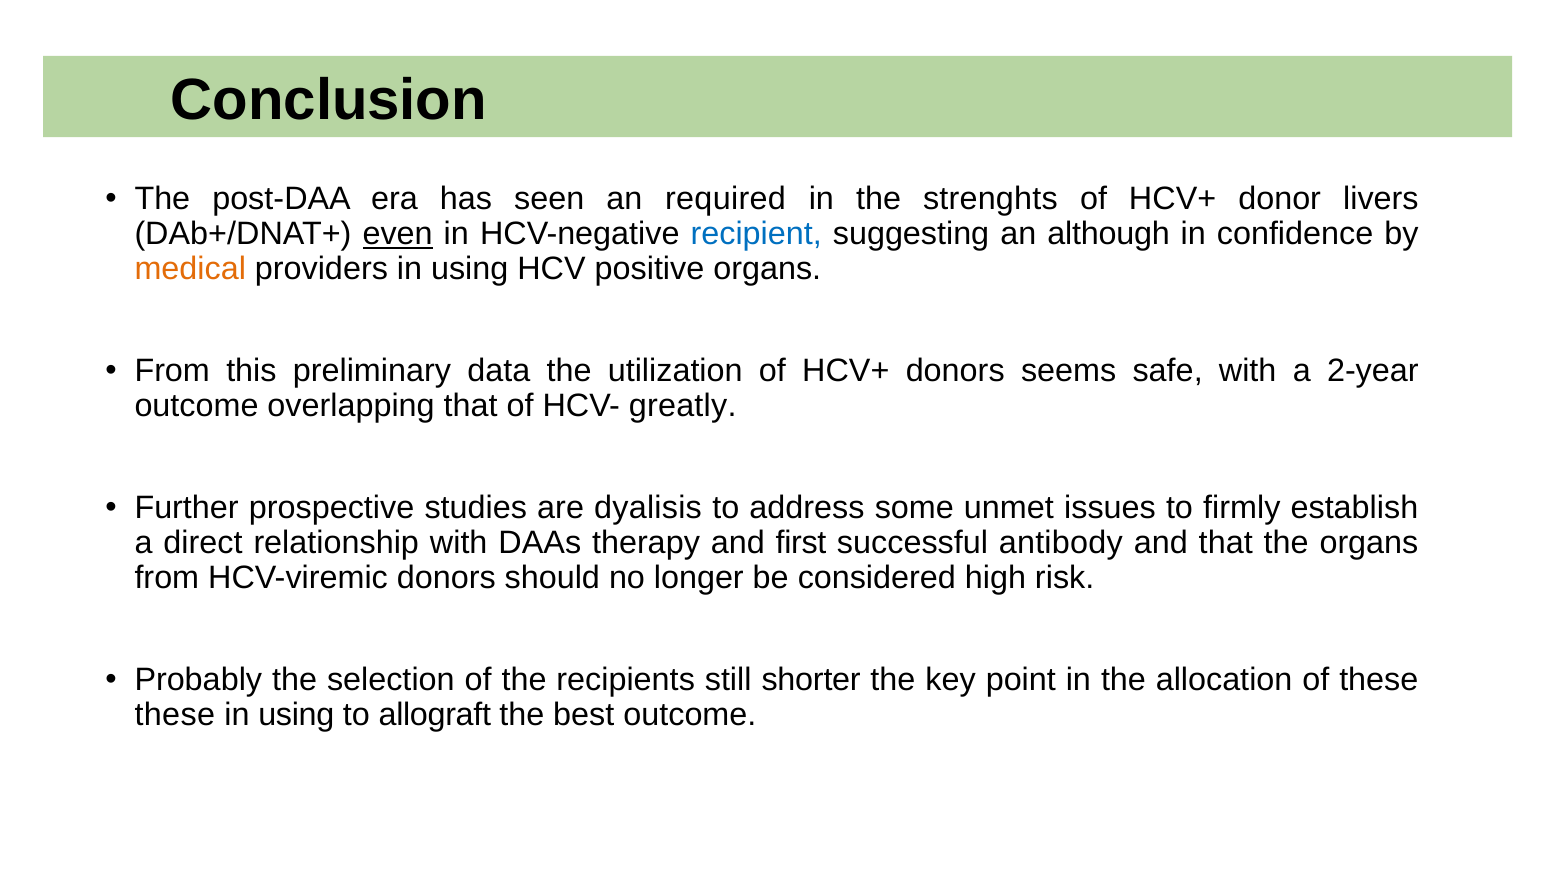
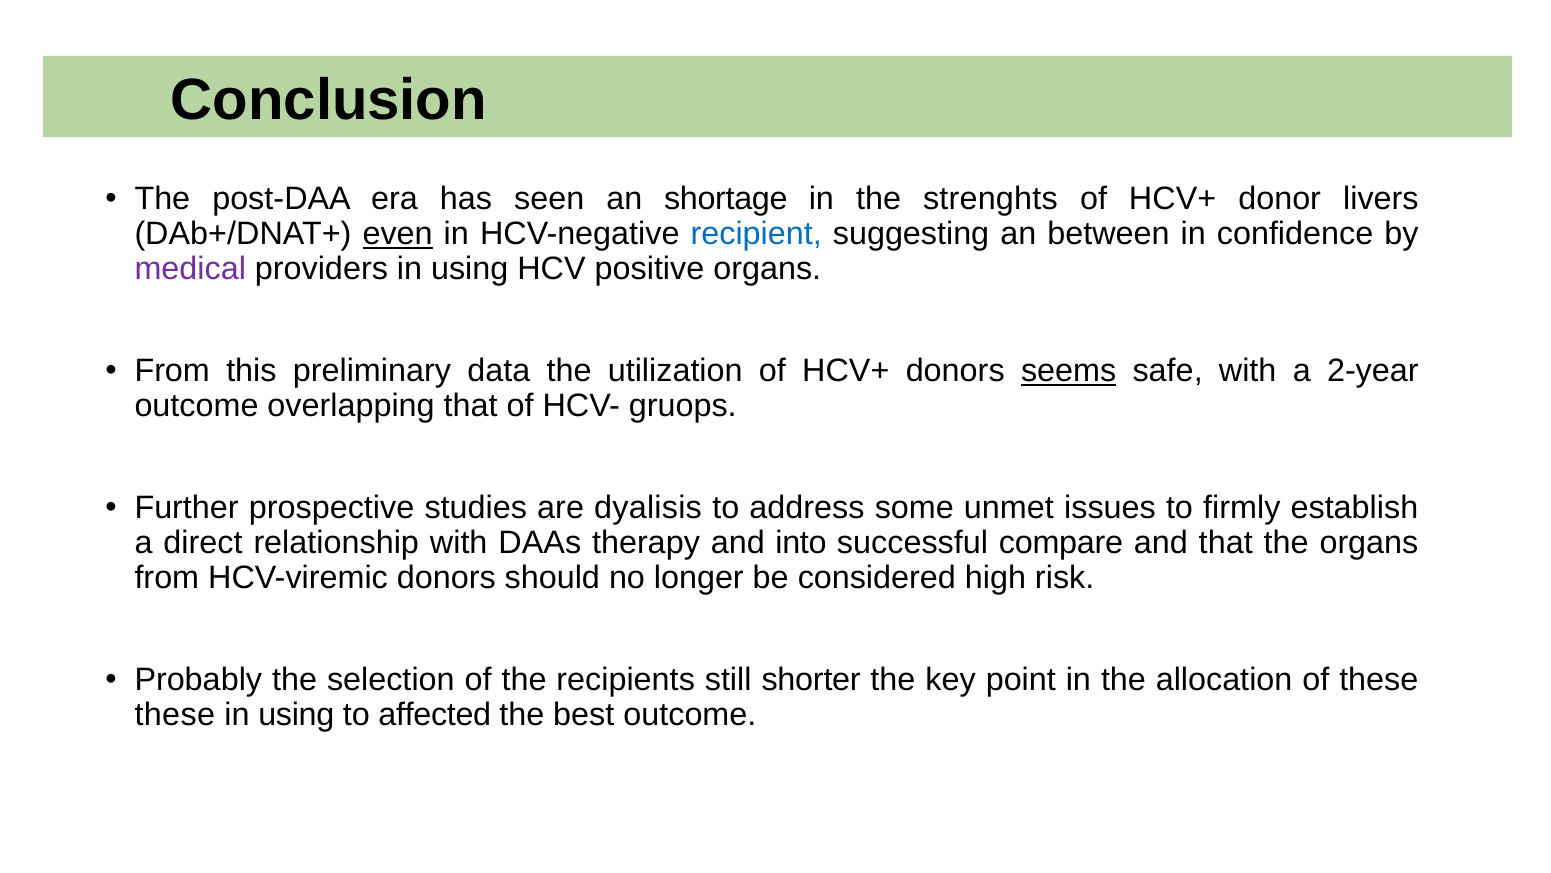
required: required -> shortage (726, 199)
although: although -> between (1109, 234)
medical colour: orange -> purple (190, 269)
seems underline: none -> present (1069, 371)
greatly: greatly -> gruops (683, 406)
first: first -> into (801, 543)
antibody: antibody -> compare (1061, 543)
allograft: allograft -> affected (435, 714)
